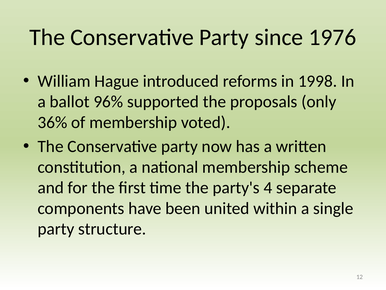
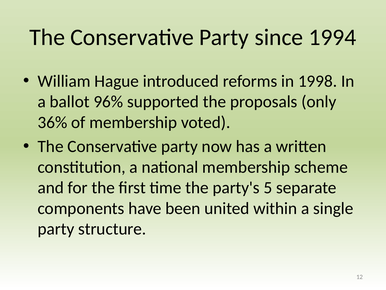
1976: 1976 -> 1994 (332, 37)
4: 4 -> 5 (268, 187)
